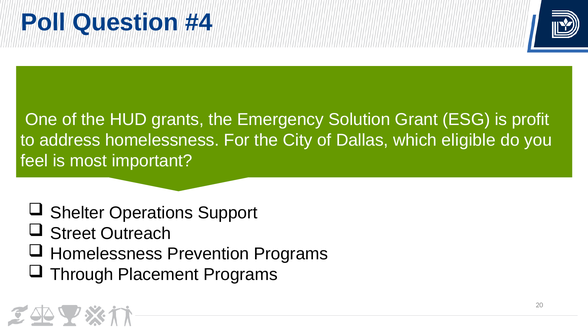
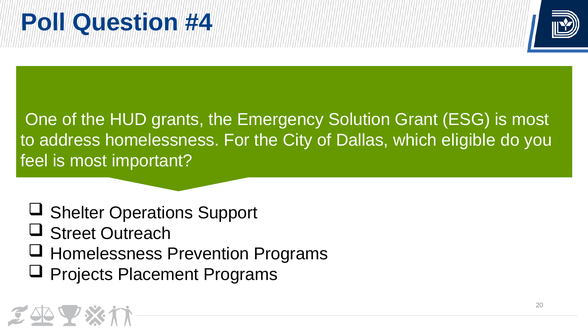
ESG is profit: profit -> most (530, 119)
Through: Through -> Projects (82, 274)
